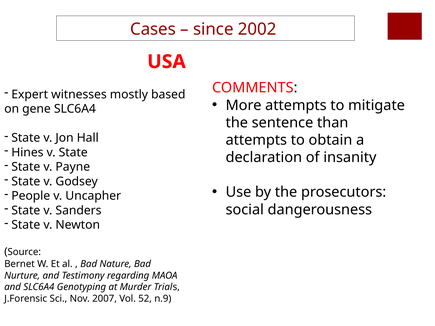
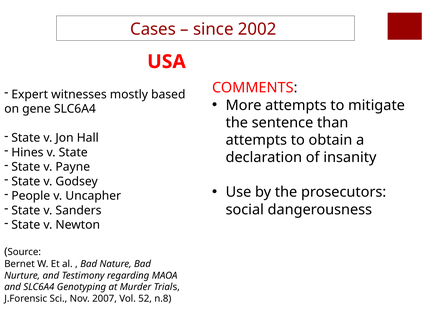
n.9: n.9 -> n.8 (163, 299)
